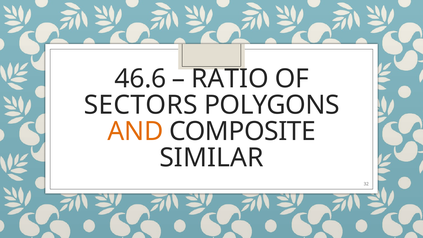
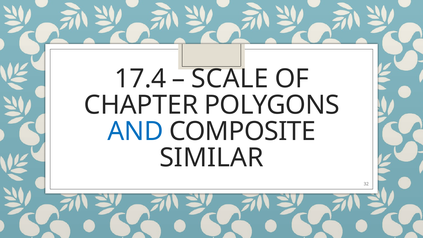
46.6: 46.6 -> 17.4 (140, 79)
RATIO: RATIO -> SCALE (230, 79)
SECTORS: SECTORS -> CHAPTER (141, 105)
AND colour: orange -> blue (135, 131)
